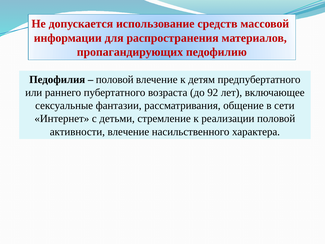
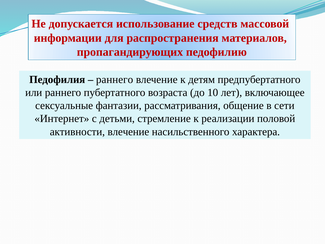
половой: половой -> раннего (115, 80)
92: 92 -> 10 (213, 93)
